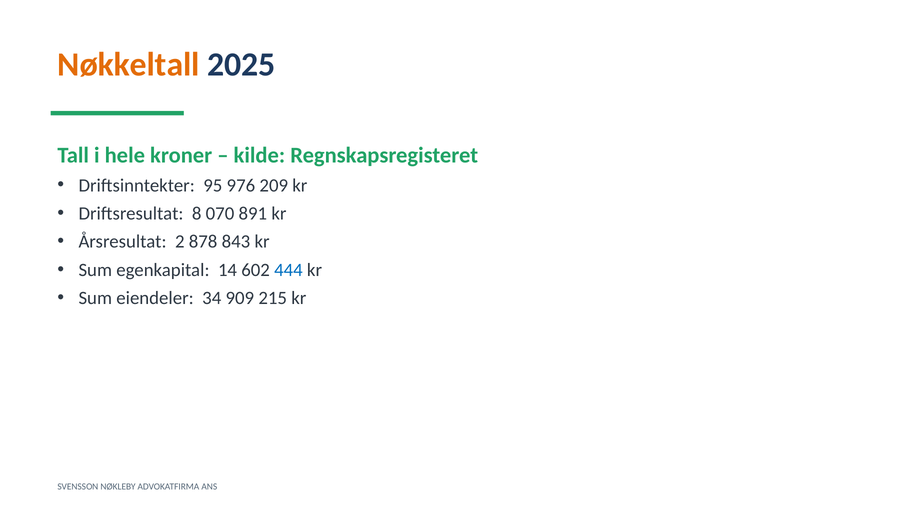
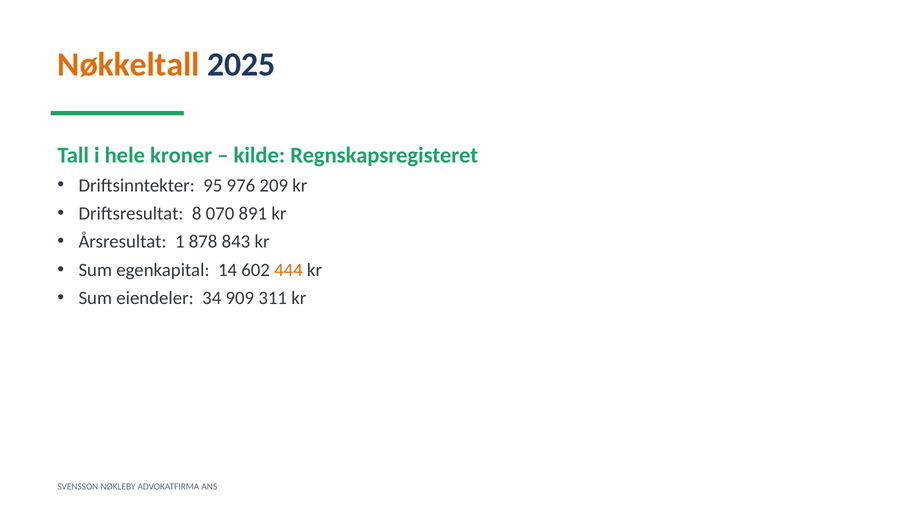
2: 2 -> 1 (180, 242)
444 colour: blue -> orange (288, 270)
215: 215 -> 311 (273, 298)
